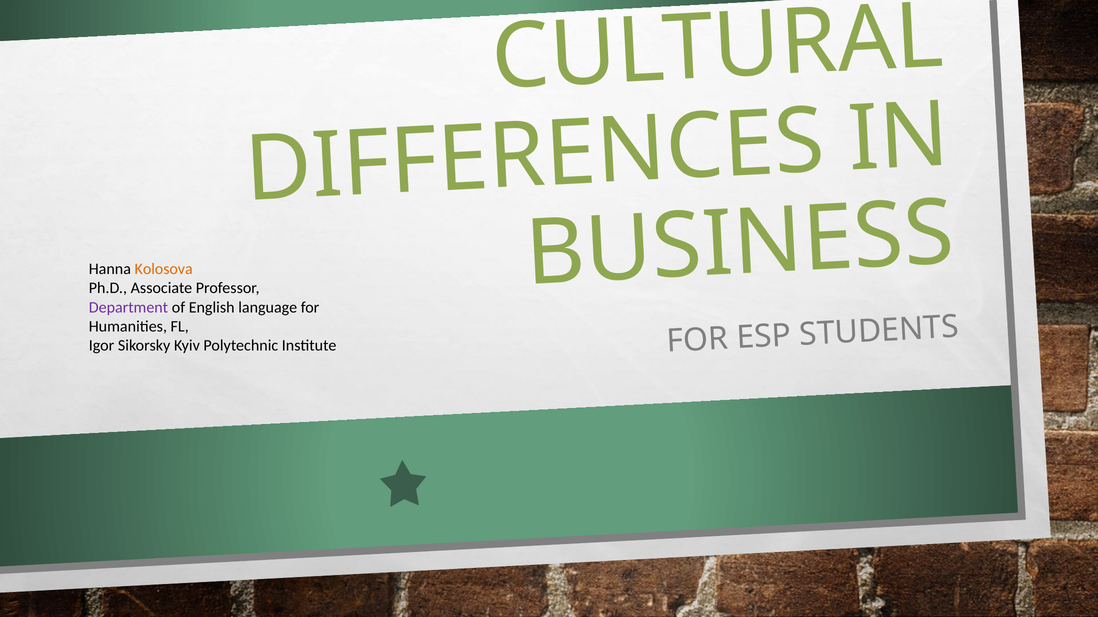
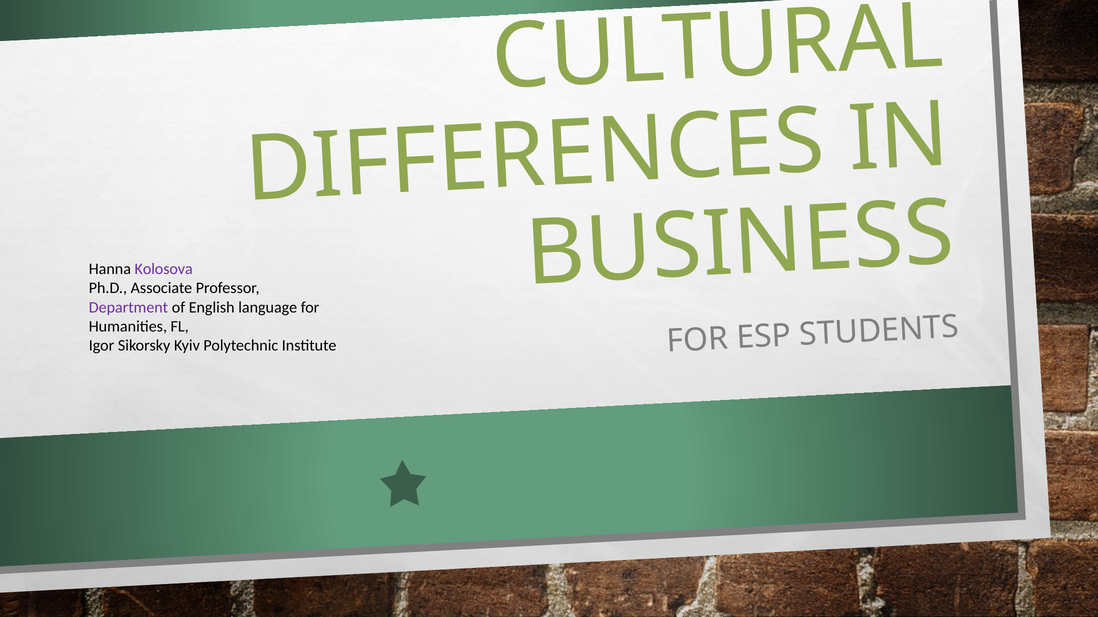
Kolosova colour: orange -> purple (164, 269)
